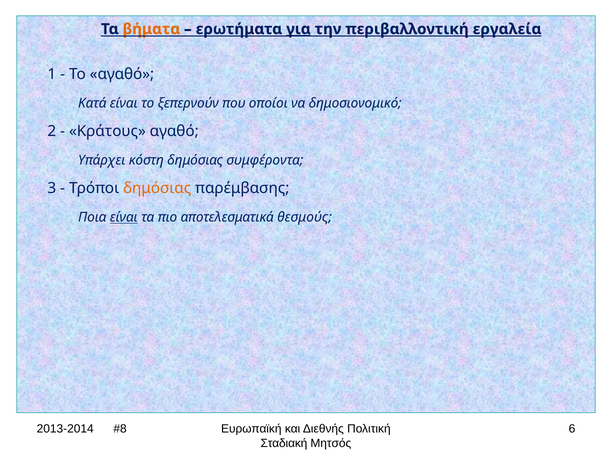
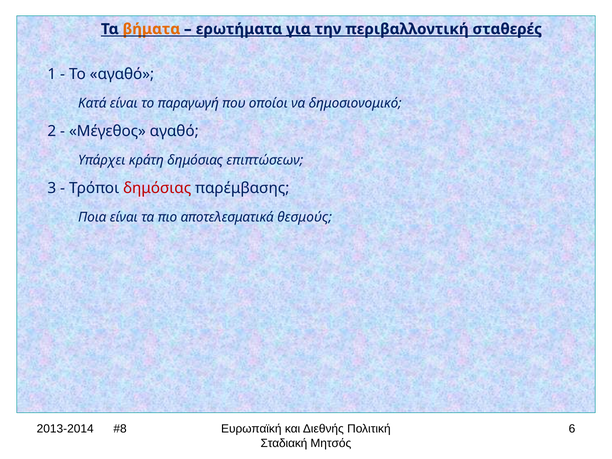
εργαλεία: εργαλεία -> σταθερές (507, 29)
ξεπερνούν: ξεπερνούν -> παραγωγή (188, 103)
Κράτους: Κράτους -> Μέγεθος (107, 131)
κόστη: κόστη -> κράτη (146, 160)
συμφέροντα: συμφέροντα -> επιπτώσεων (265, 160)
δημόσιας colour: orange -> red (157, 188)
είναι underline: present -> none (124, 217)
